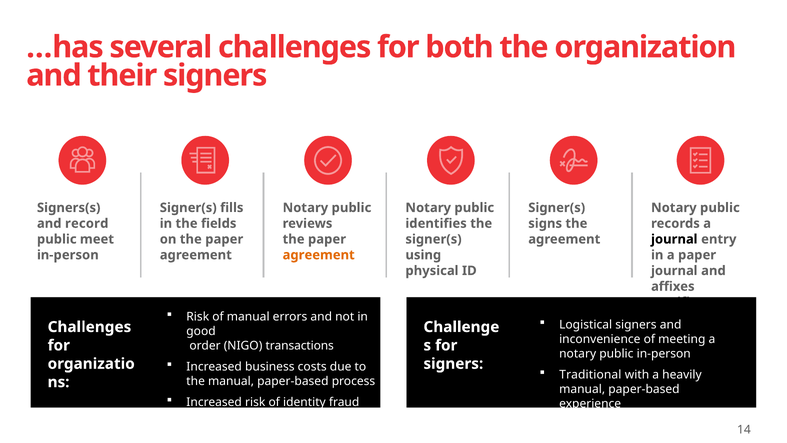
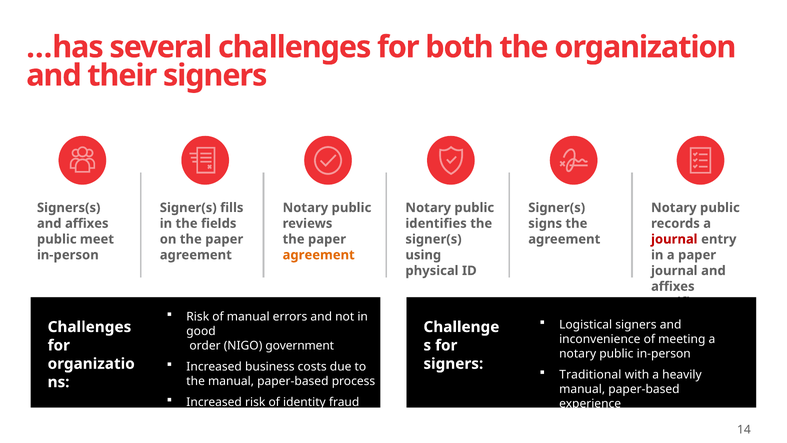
record: record -> affixes (87, 223)
journal colour: black -> red (674, 239)
transactions: transactions -> government (300, 346)
